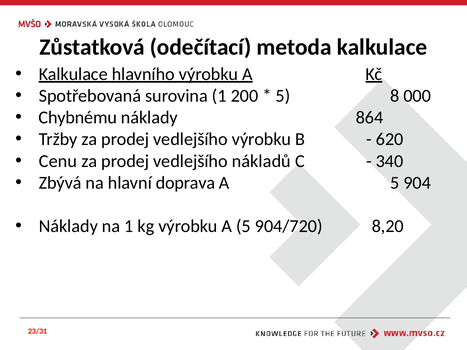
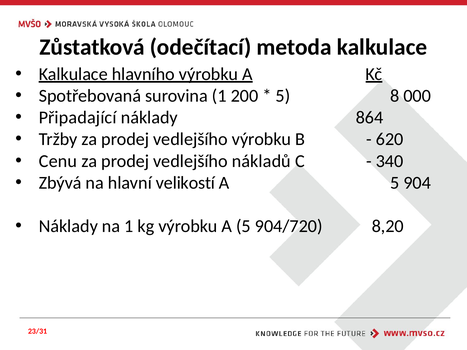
Chybnému: Chybnému -> Připadající (78, 118)
doprava: doprava -> velikostí (185, 183)
